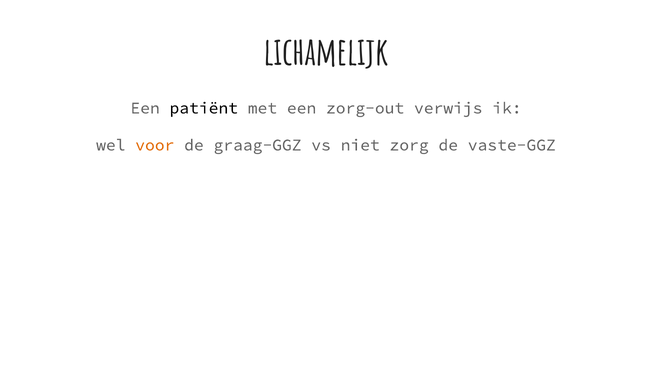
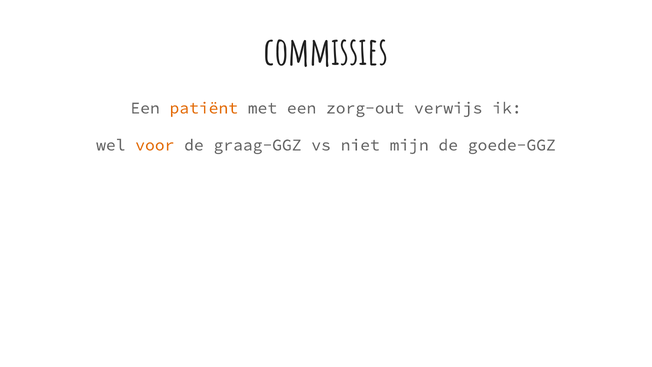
lichamelijk: lichamelijk -> commissies (326, 53)
patiënt colour: black -> orange (204, 108)
zorg: zorg -> mijn (409, 145)
vaste-GGZ: vaste-GGZ -> goede-GGZ (512, 145)
